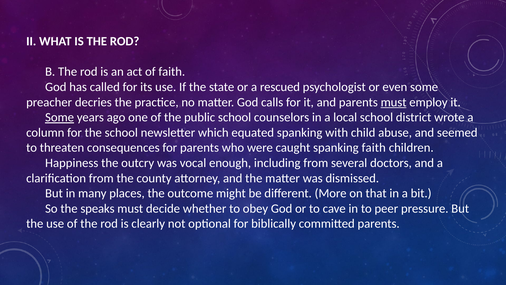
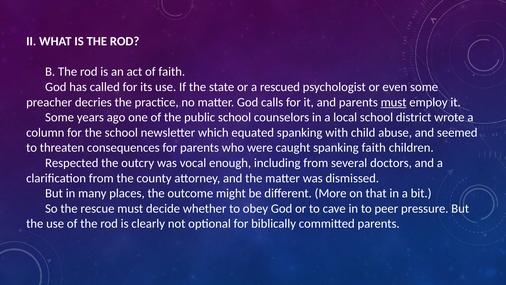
Some underline: present -> none (60, 117)
Happiness: Happiness -> Respected (72, 163)
speaks: speaks -> rescue (97, 208)
